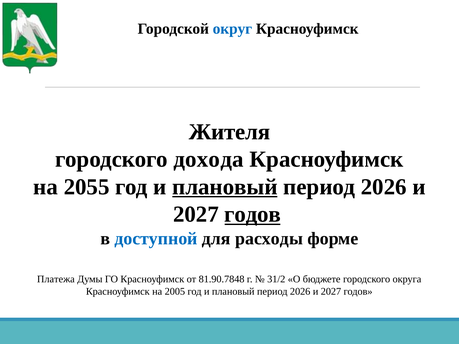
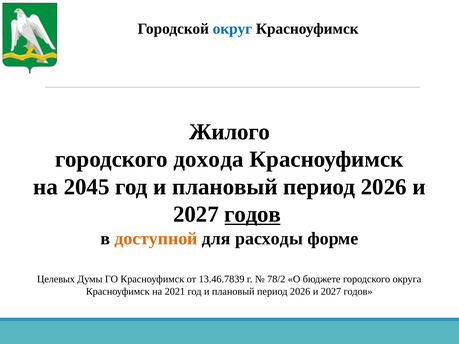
Жителя: Жителя -> Жилого (230, 132)
2055: 2055 -> 2045 (87, 187)
плановый underline: present -> none (225, 187)
доступной colour: blue -> orange (156, 239)
Платежа: Платежа -> Целевых (56, 279)
81.90.7848: 81.90.7848 -> 13.46.7839 (222, 279)
31/2: 31/2 -> 78/2 (276, 279)
2005: 2005 -> 2021 (175, 292)
